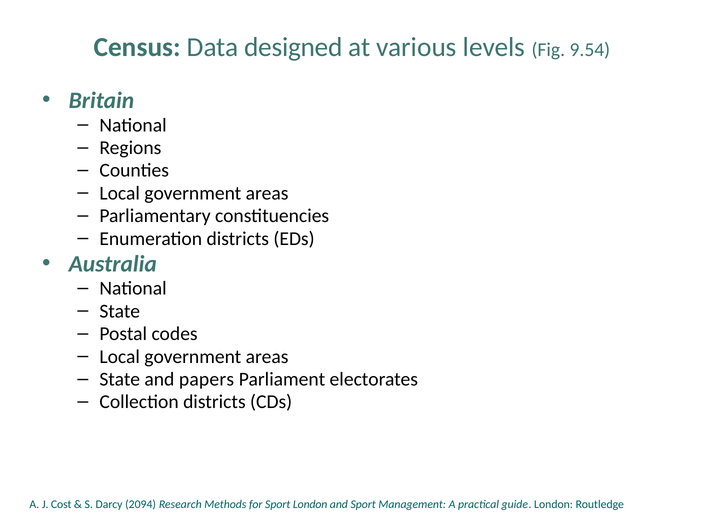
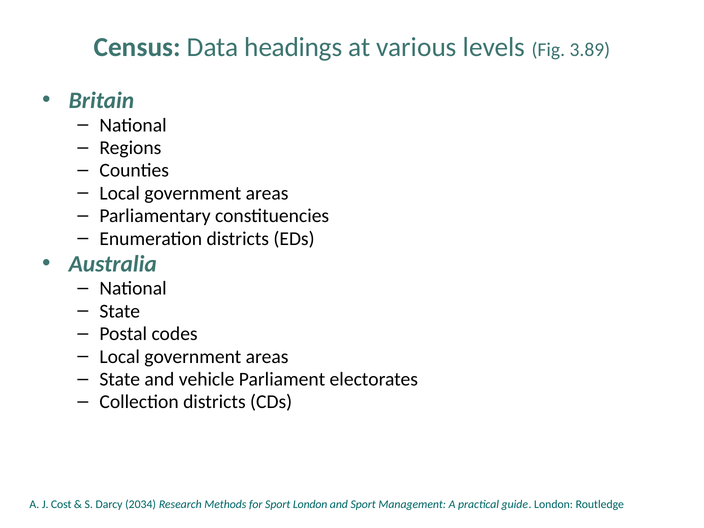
designed: designed -> headings (293, 47)
9.54: 9.54 -> 3.89 (590, 50)
papers: papers -> vehicle (207, 379)
2094: 2094 -> 2034 (141, 505)
